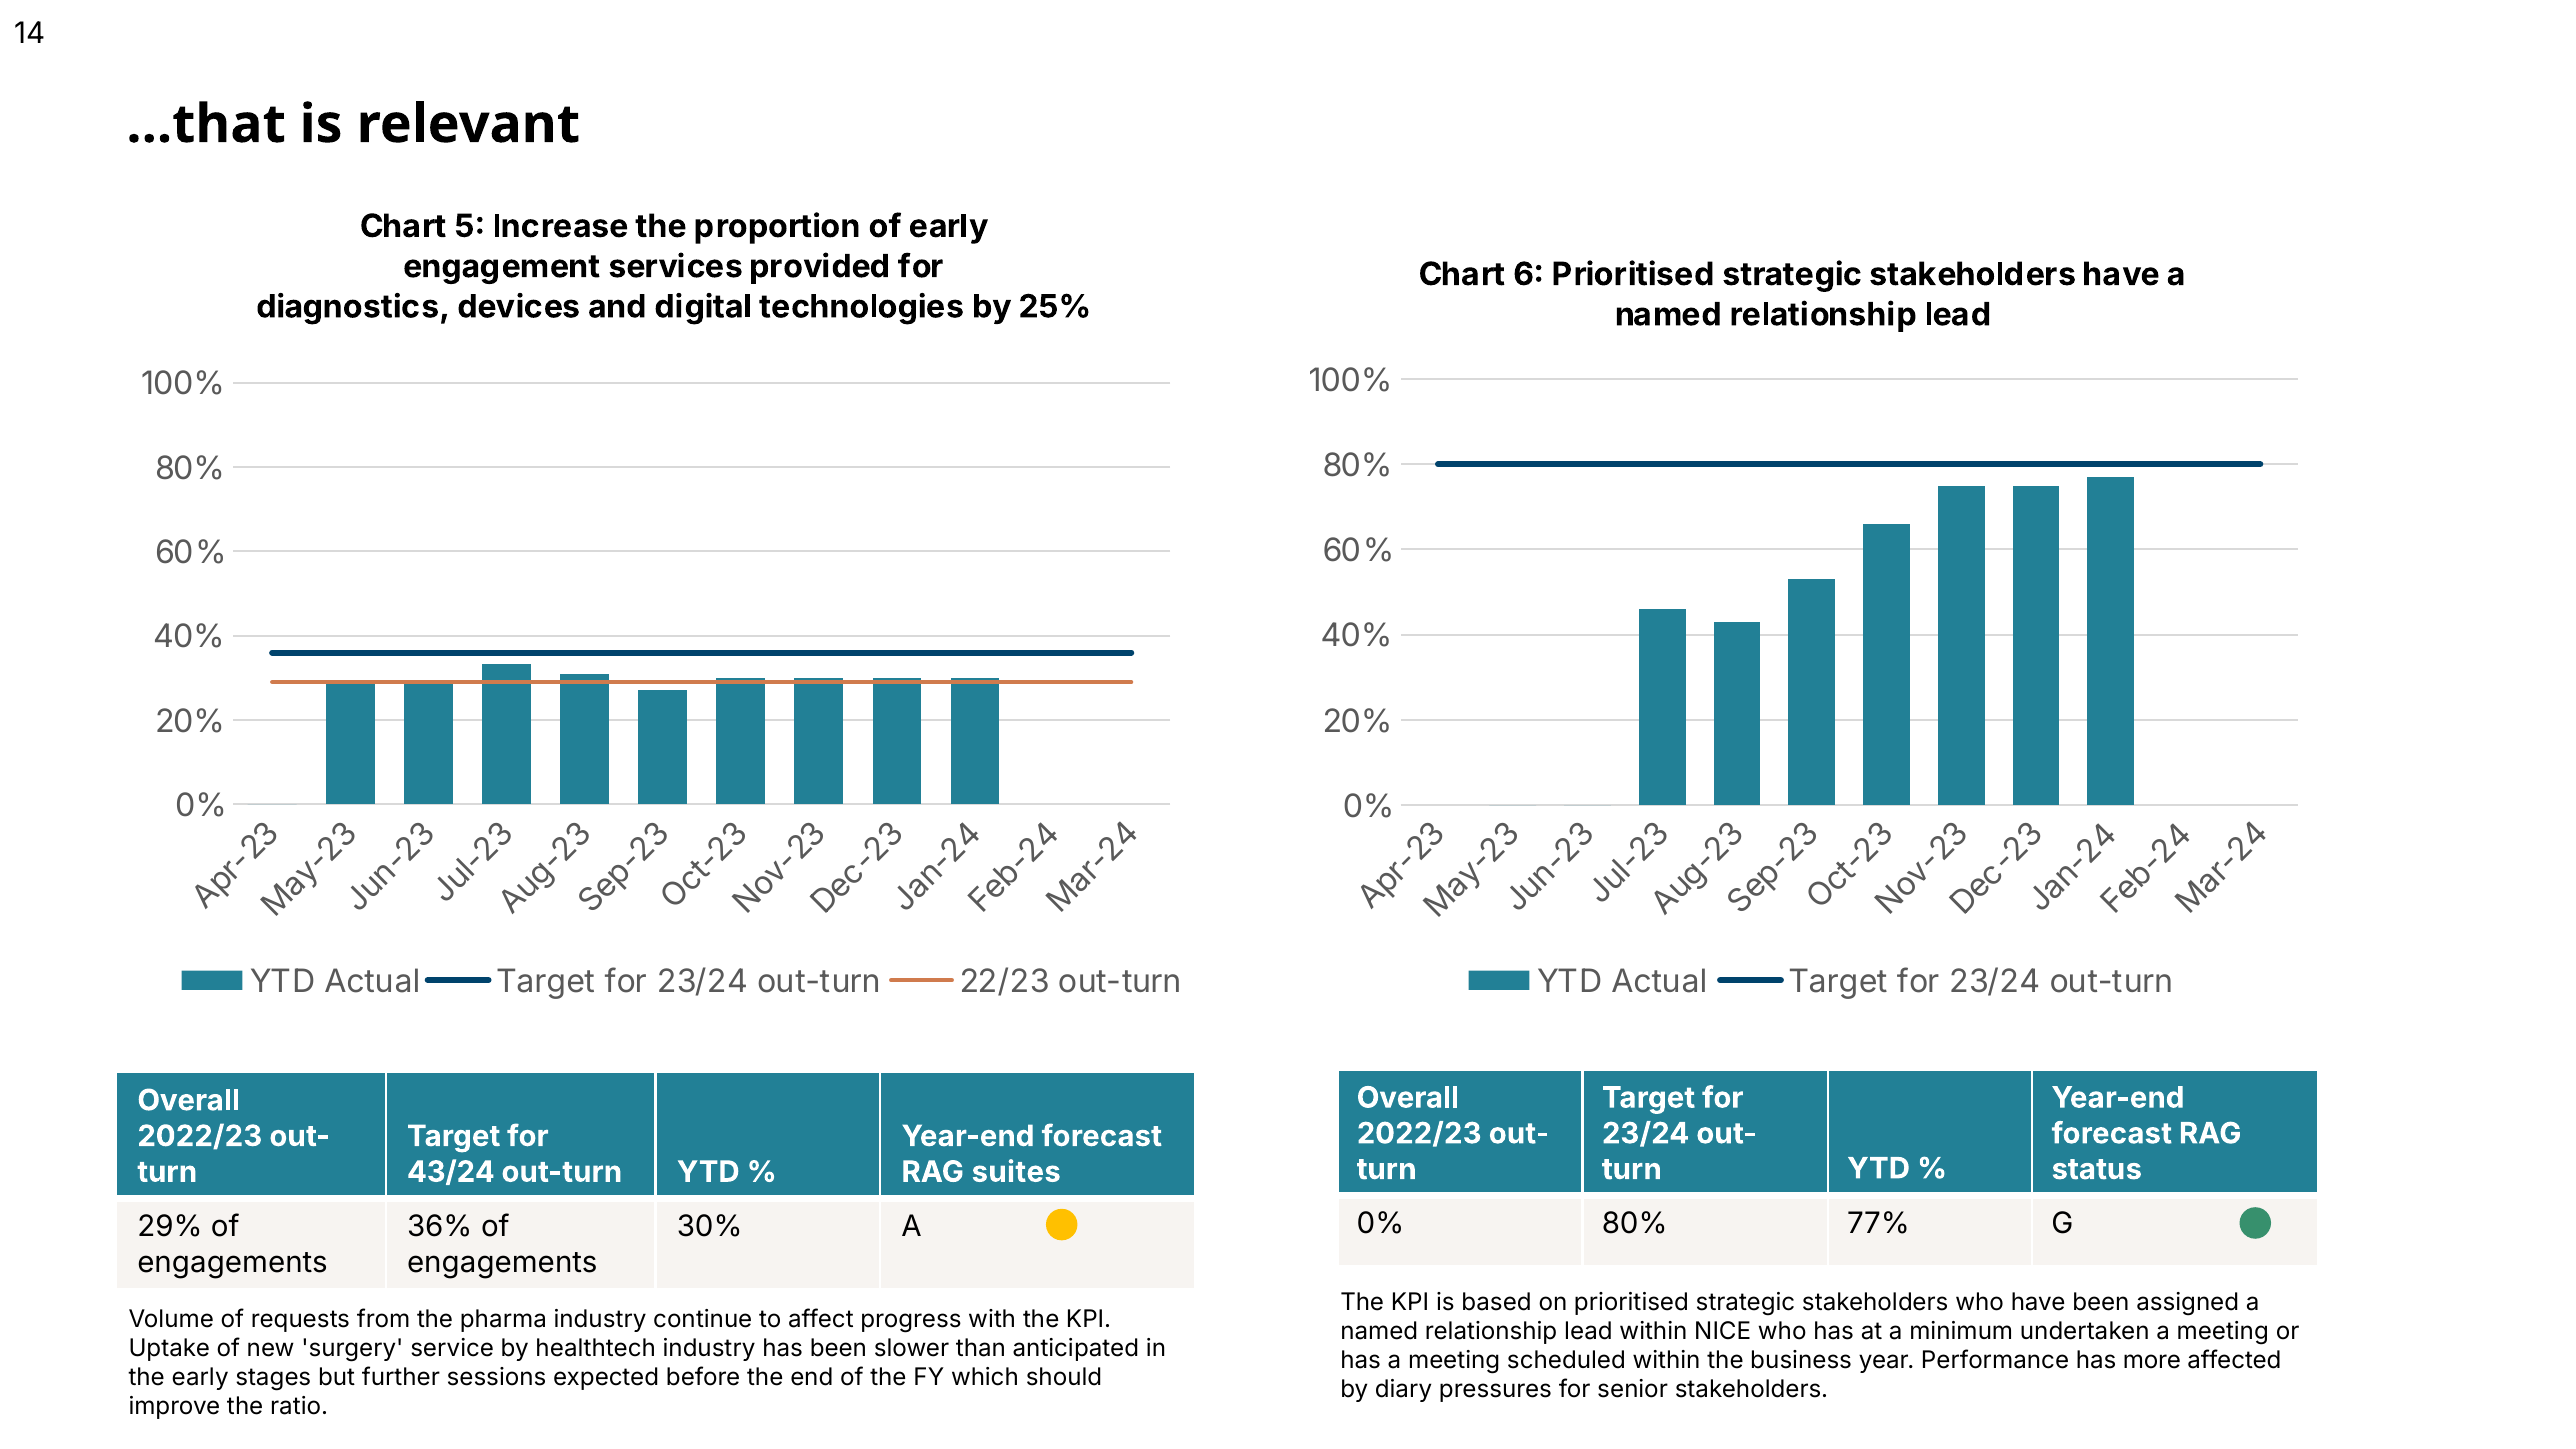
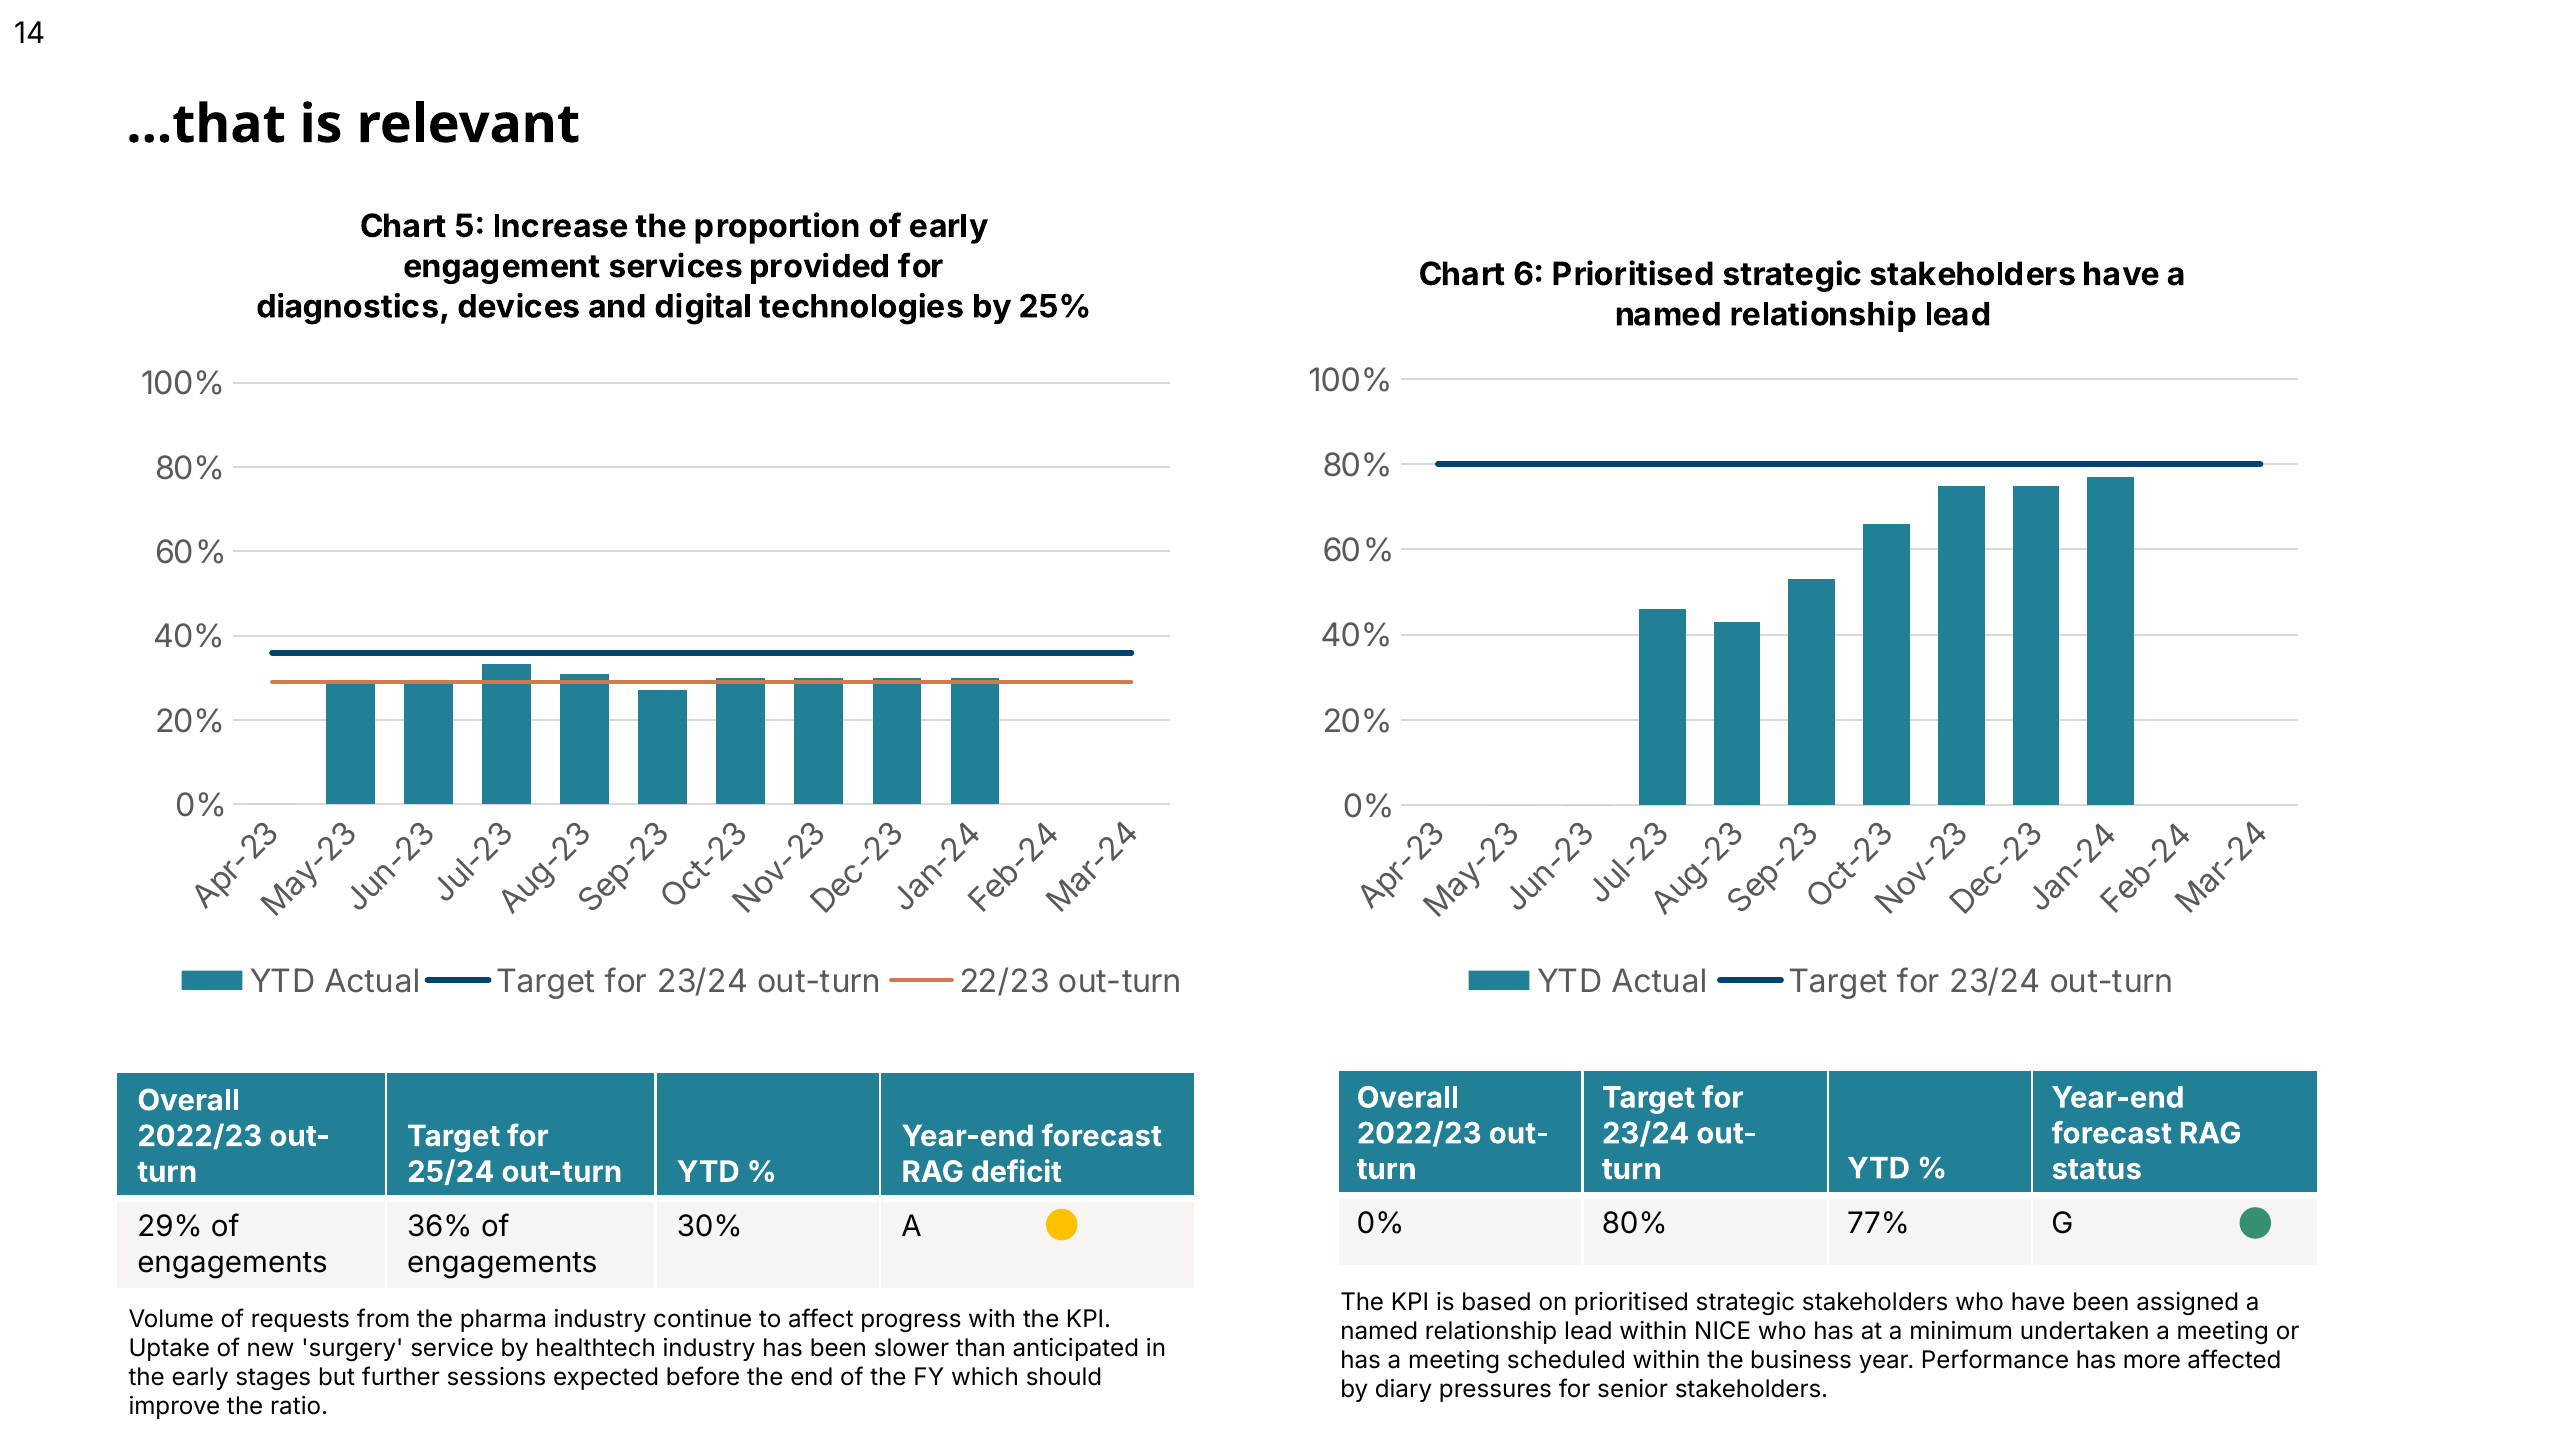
43/24: 43/24 -> 25/24 (451, 1172)
suites: suites -> deficit (1016, 1172)
